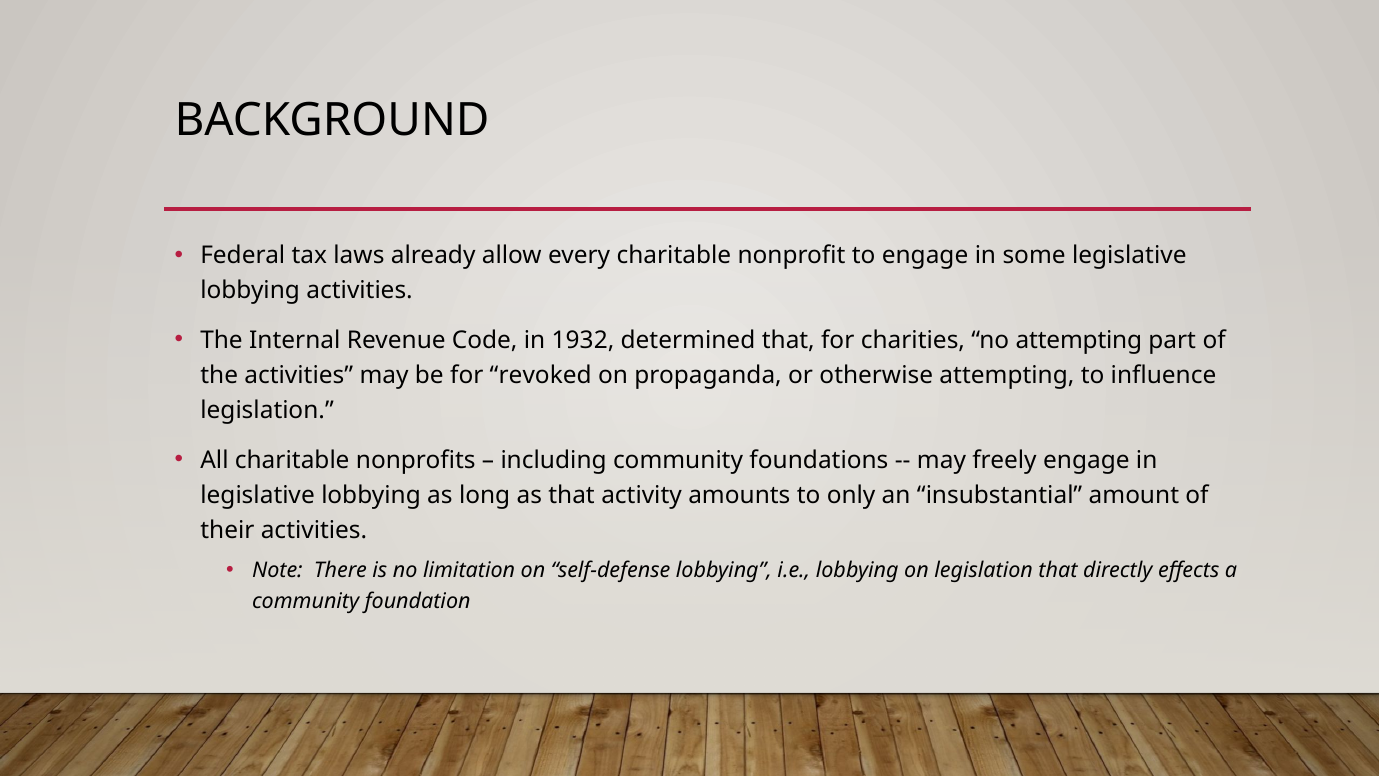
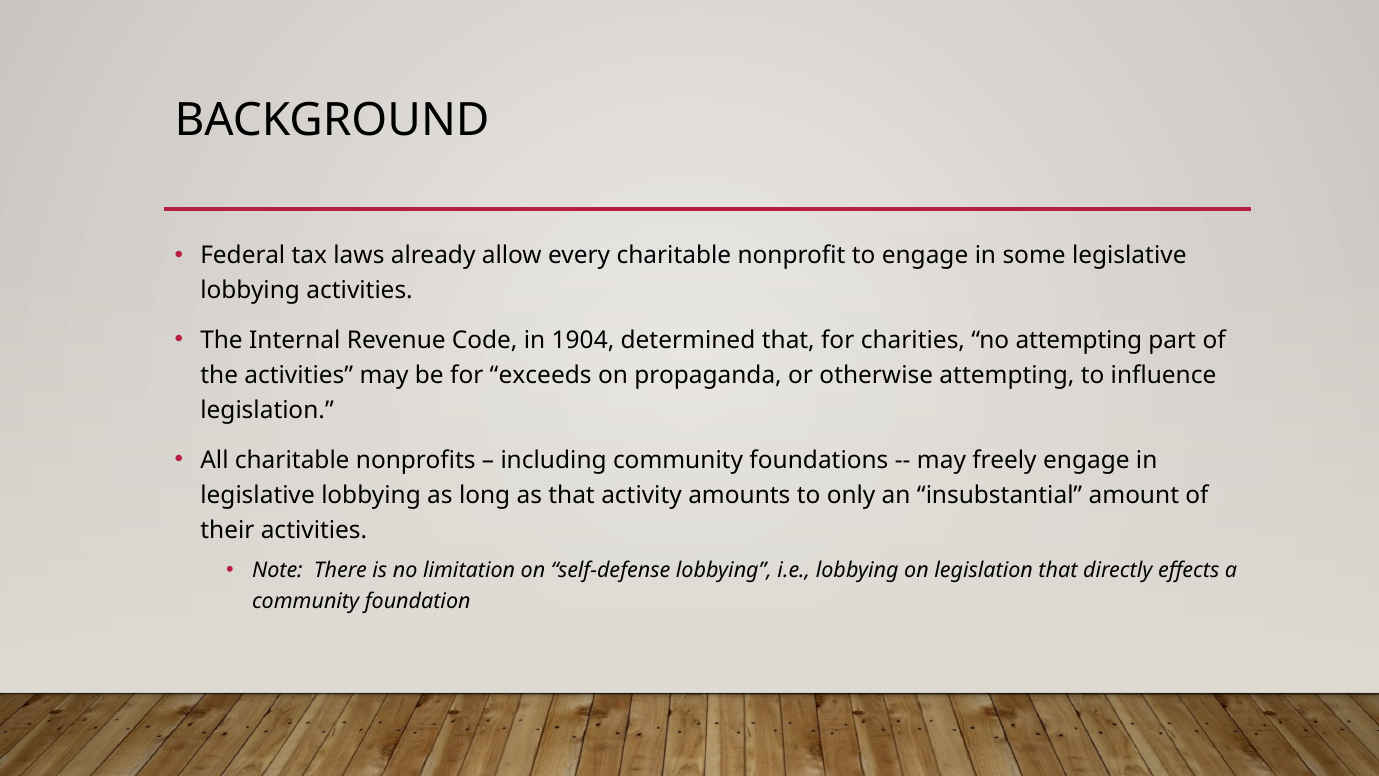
1932: 1932 -> 1904 (583, 340)
revoked: revoked -> exceeds (541, 375)
